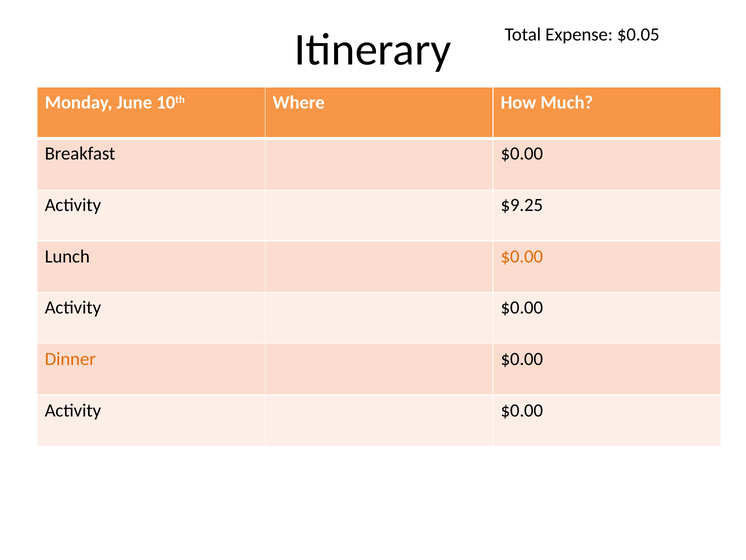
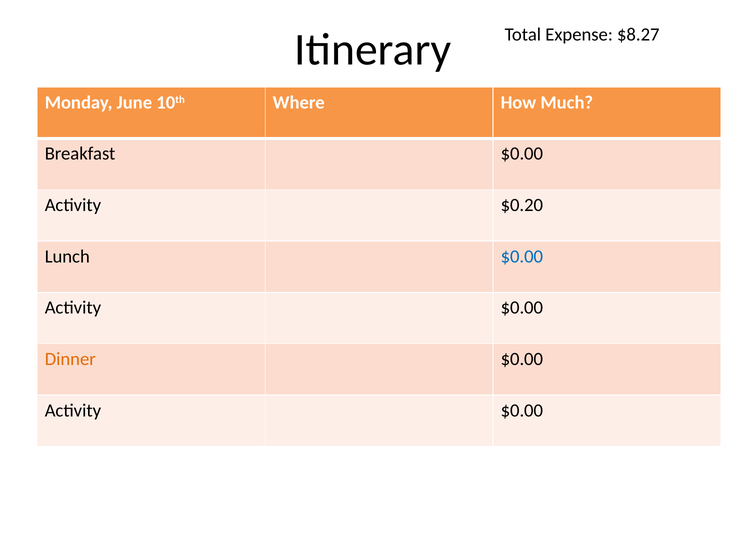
$0.05: $0.05 -> $8.27 (638, 35)
$9.25: $9.25 -> $0.20 (522, 205)
$0.00 colour: orange -> blue (522, 256)
